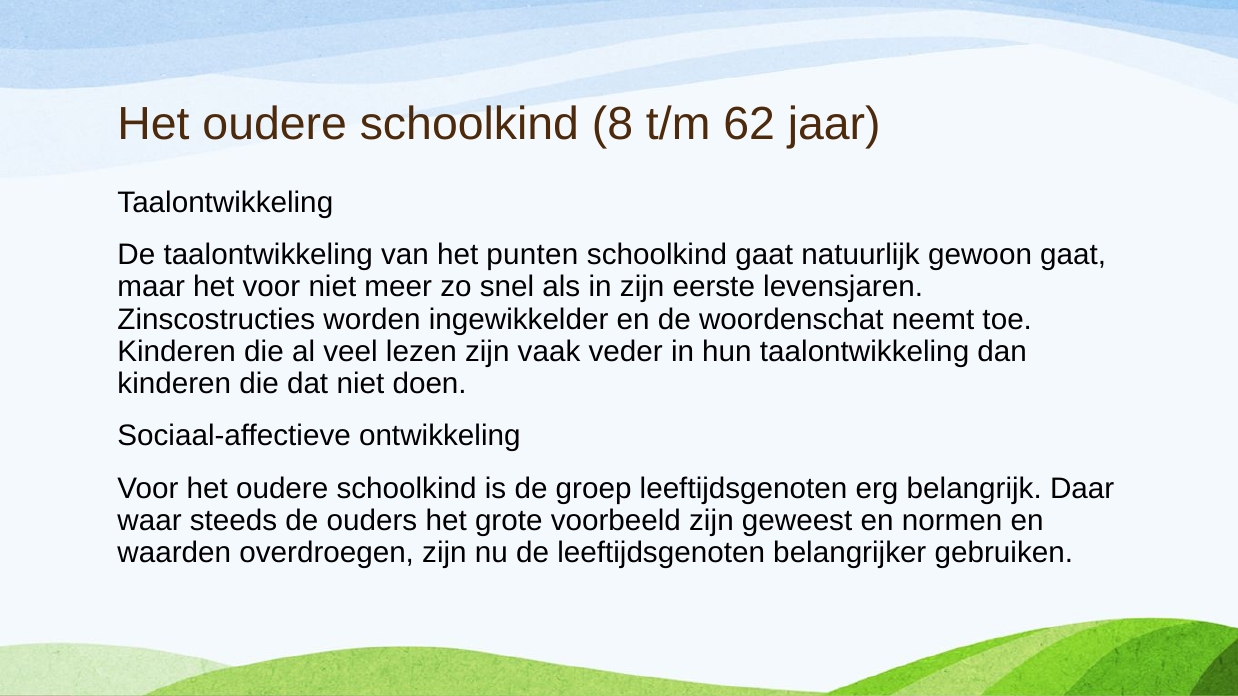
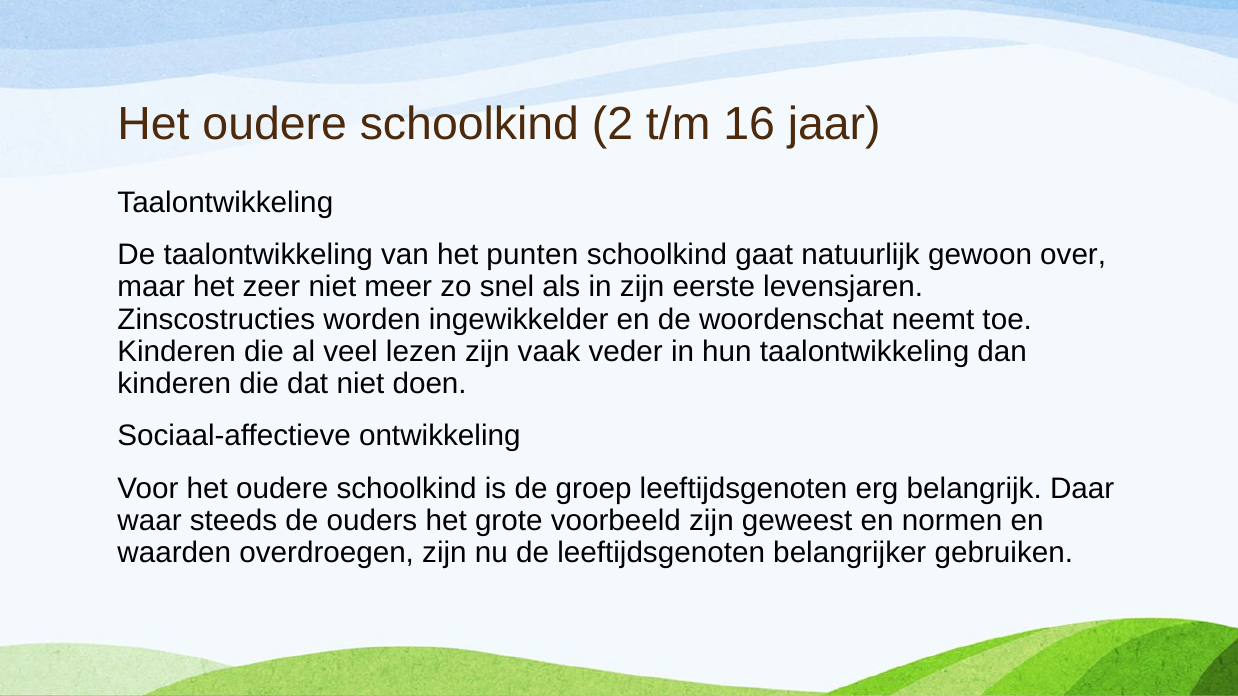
8: 8 -> 2 (612, 125)
62: 62 -> 16 (749, 125)
gewoon gaat: gaat -> over (1073, 255)
het voor: voor -> zeer (271, 287)
